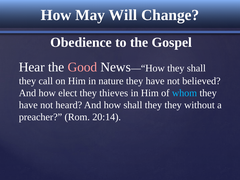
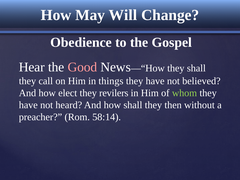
nature: nature -> things (111, 81)
thieves: thieves -> revilers (114, 93)
whom colour: light blue -> light green (185, 93)
they they: they -> then (173, 105)
20:14: 20:14 -> 58:14 (107, 117)
